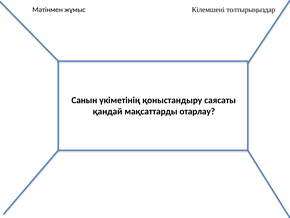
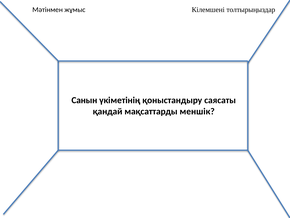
отарлау: отарлау -> меншік (197, 111)
